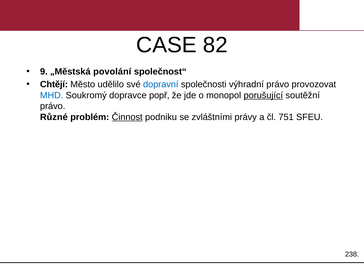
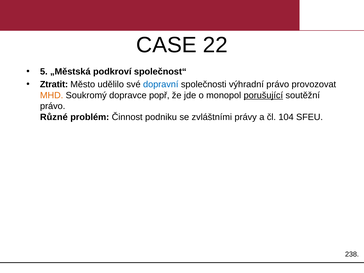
82: 82 -> 22 (215, 45)
9: 9 -> 5 (44, 72)
povolání: povolání -> podkroví (112, 72)
Chtějí: Chtějí -> Ztratit (54, 84)
MHD colour: blue -> orange (52, 95)
Činnost underline: present -> none (127, 117)
751: 751 -> 104 (286, 117)
